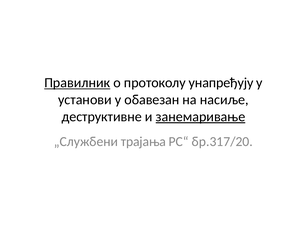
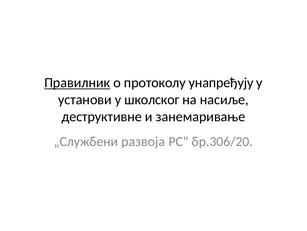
обавезан: обавезан -> школског (152, 99)
занемаривање underline: present -> none (200, 116)
трајања: трајања -> развоја (143, 141)
бр.317/20: бр.317/20 -> бр.306/20 (222, 141)
